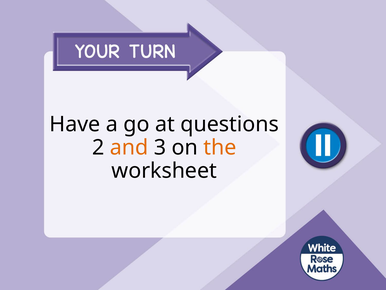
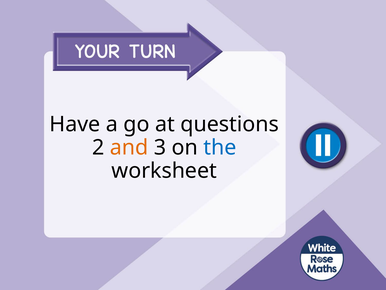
the colour: orange -> blue (220, 147)
